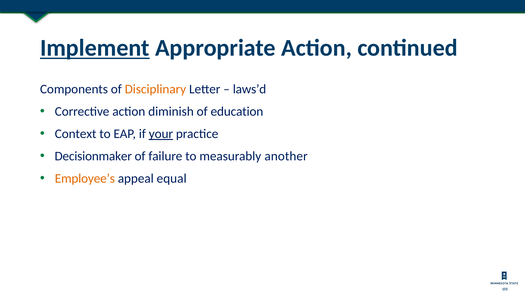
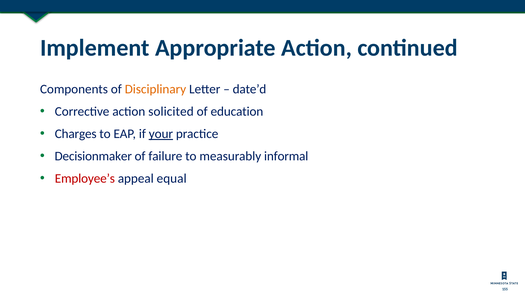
Implement underline: present -> none (95, 48)
laws’d: laws’d -> date’d (250, 89)
diminish: diminish -> solicited (171, 112)
Context: Context -> Charges (76, 134)
another: another -> informal (286, 156)
Employee’s colour: orange -> red (85, 179)
